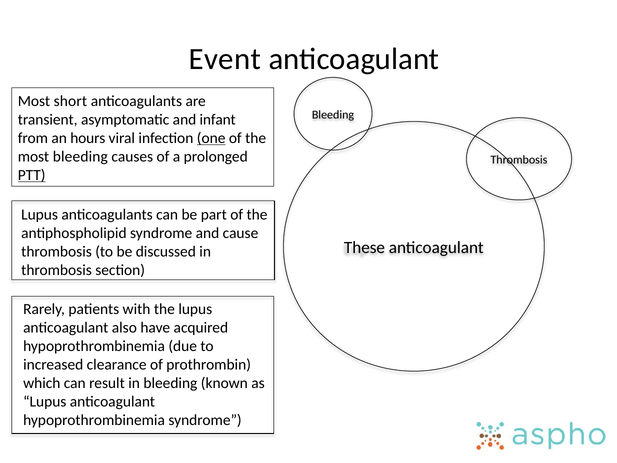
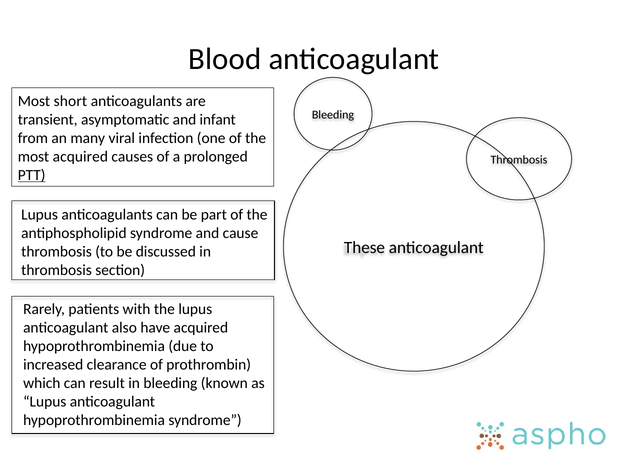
Event: Event -> Blood (225, 59)
hours: hours -> many (88, 138)
one underline: present -> none (211, 138)
most bleeding: bleeding -> acquired (80, 157)
